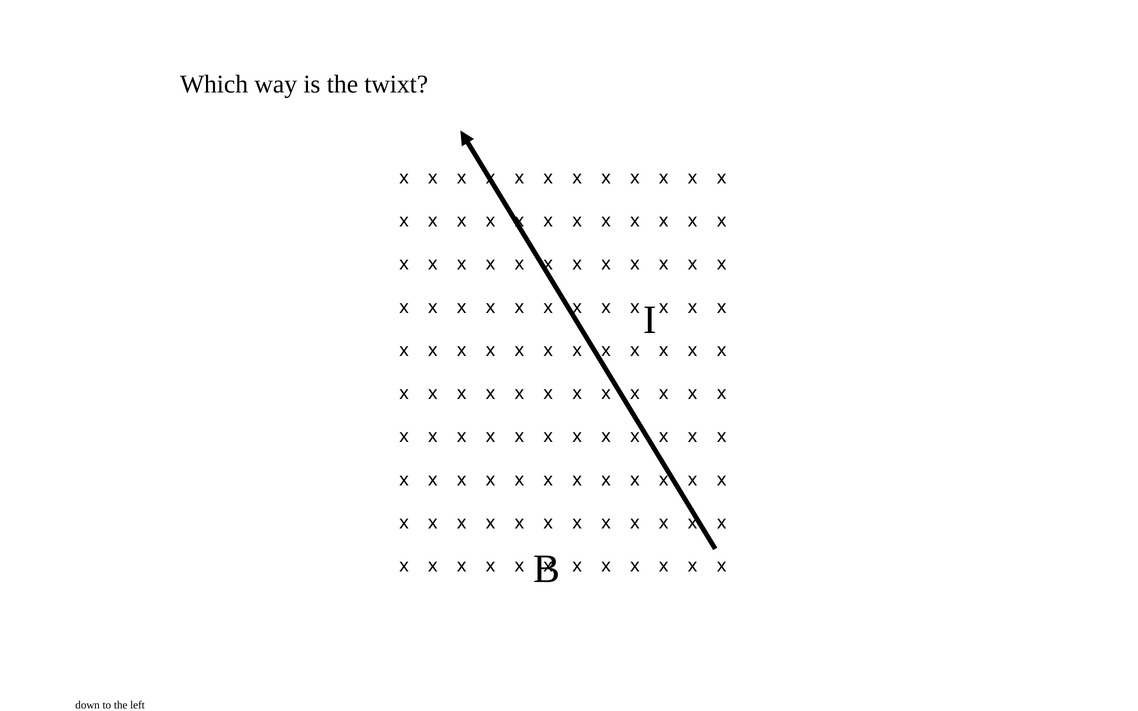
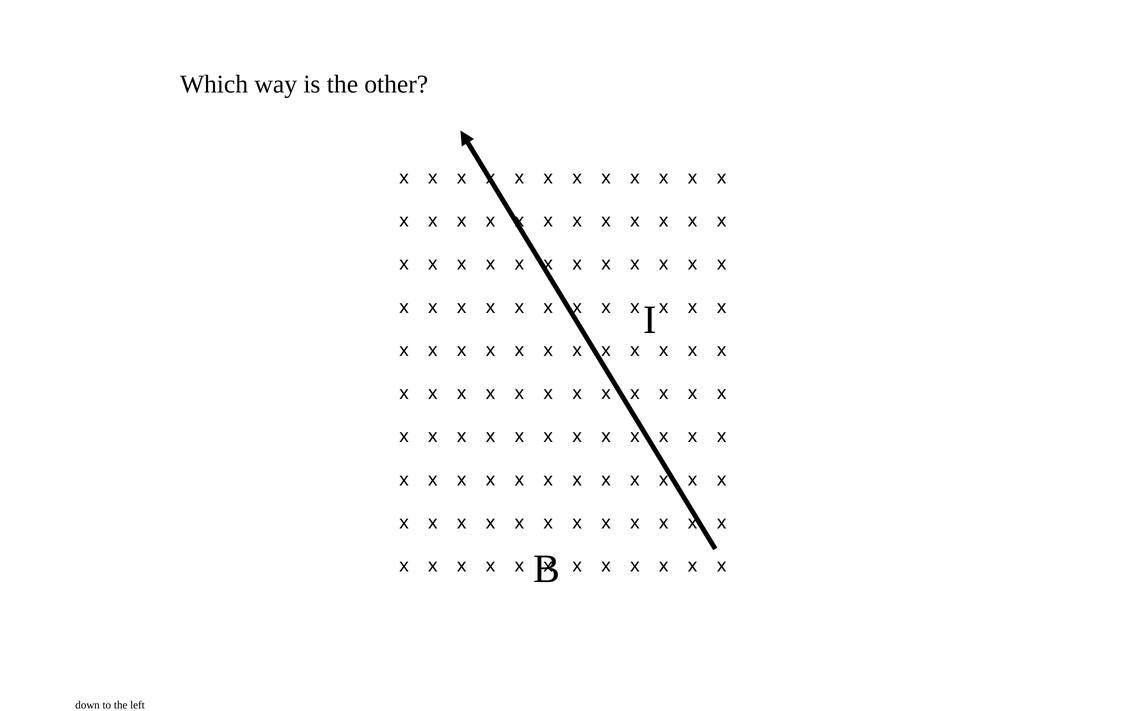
twixt: twixt -> other (396, 84)
